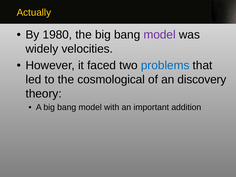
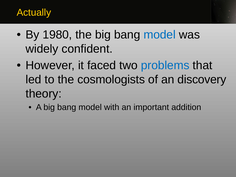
model colour: purple -> blue (160, 35)
velocities: velocities -> confident (87, 49)
cosmological: cosmological -> cosmologists (111, 79)
